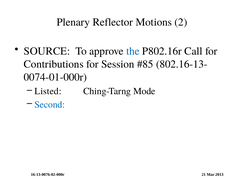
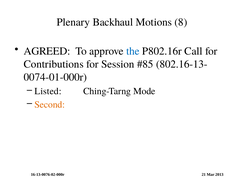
Reflector: Reflector -> Backhaul (113, 22)
2: 2 -> 8 (181, 22)
SOURCE: SOURCE -> AGREED (47, 51)
Second colour: blue -> orange (50, 105)
